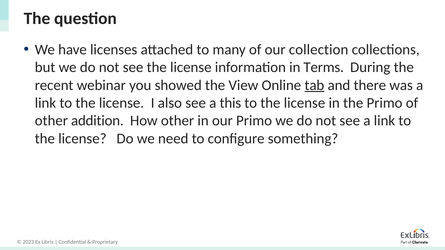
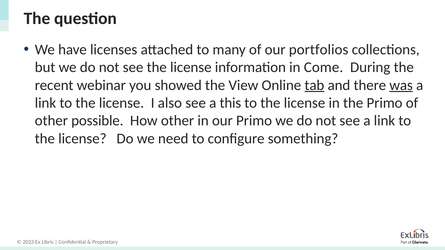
collection: collection -> portfolios (319, 50)
Terms: Terms -> Come (324, 68)
was underline: none -> present (401, 85)
addition: addition -> possible (97, 121)
